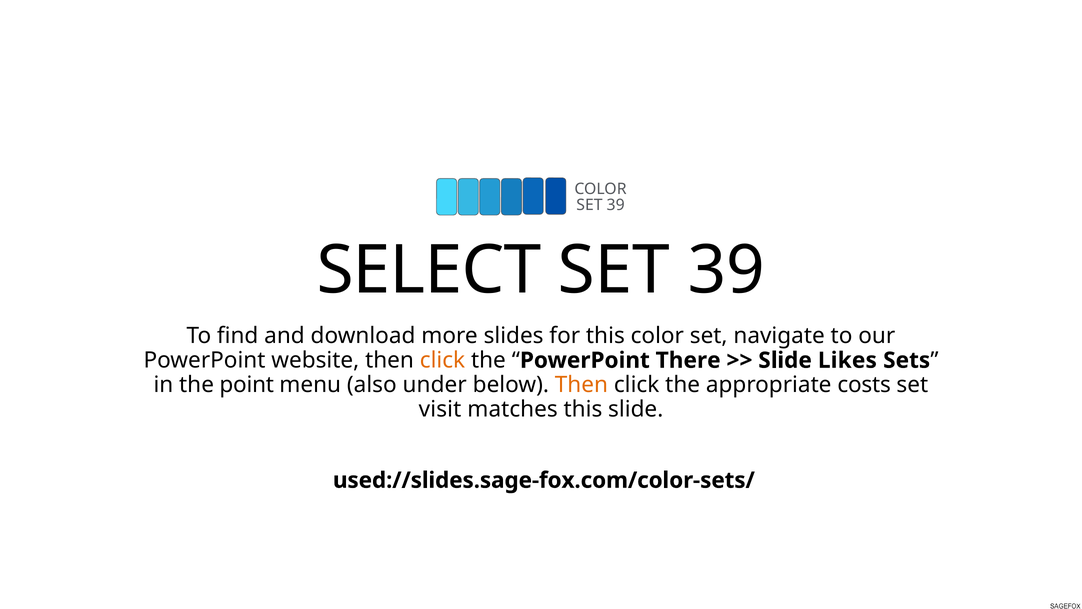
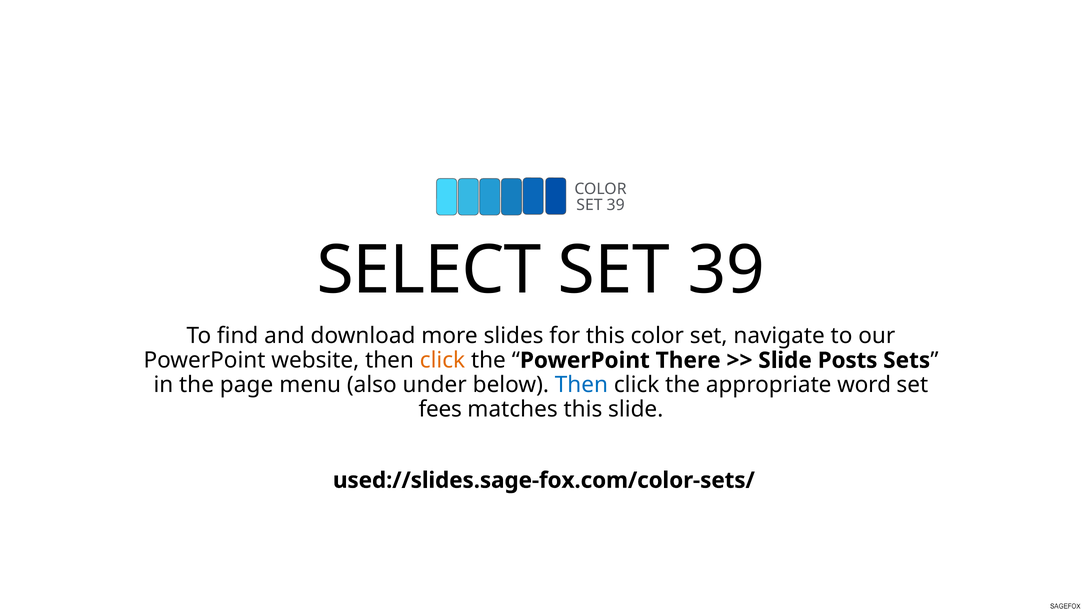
Likes: Likes -> Posts (848, 360)
point: point -> page (247, 384)
Then colour: orange -> blue (581, 384)
costs: costs -> word (864, 384)
visit: visit -> fees (440, 409)
